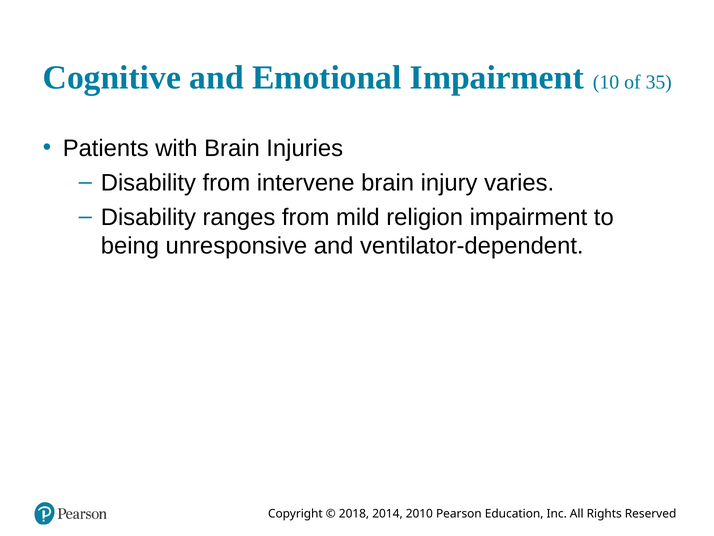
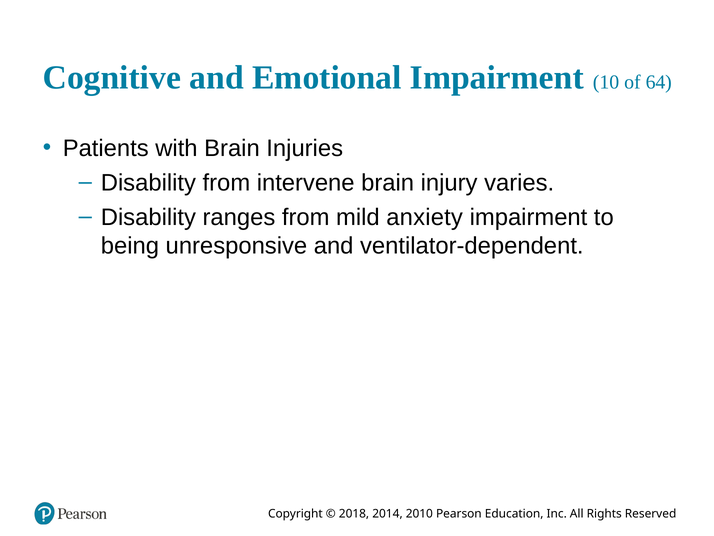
35: 35 -> 64 (659, 82)
religion: religion -> anxiety (425, 217)
